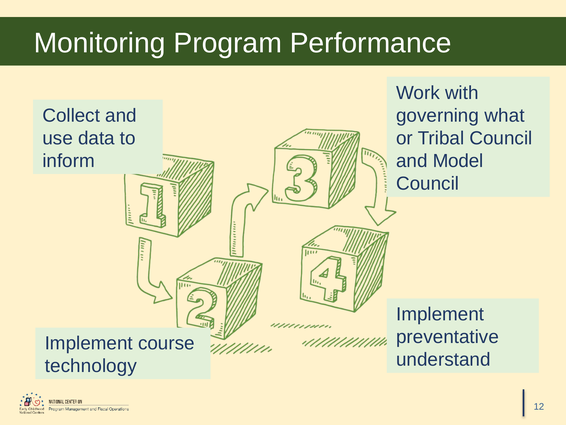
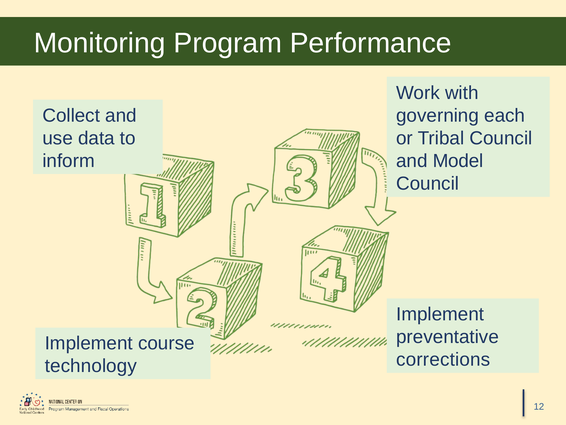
what: what -> each (505, 115)
understand: understand -> corrections (443, 359)
